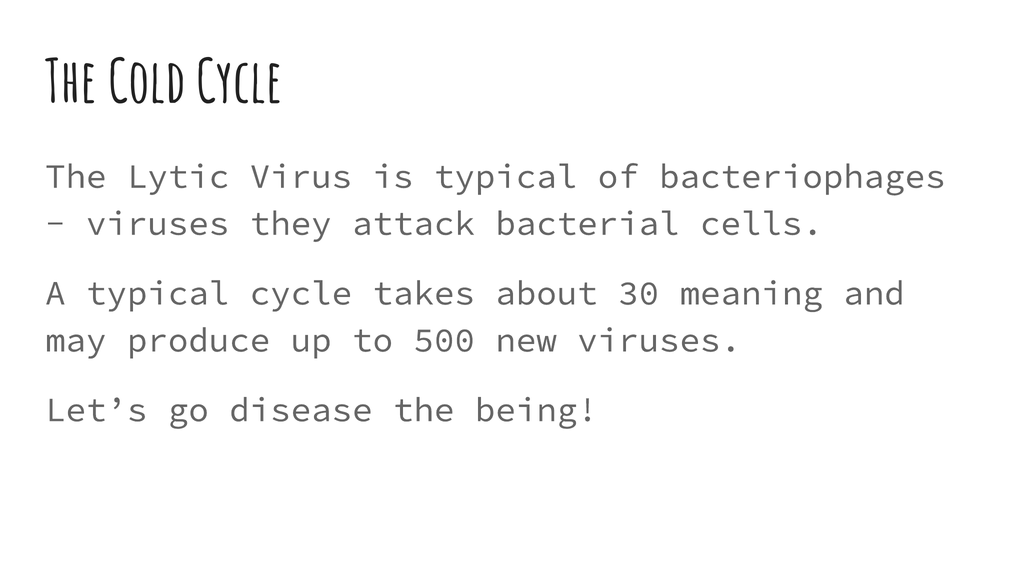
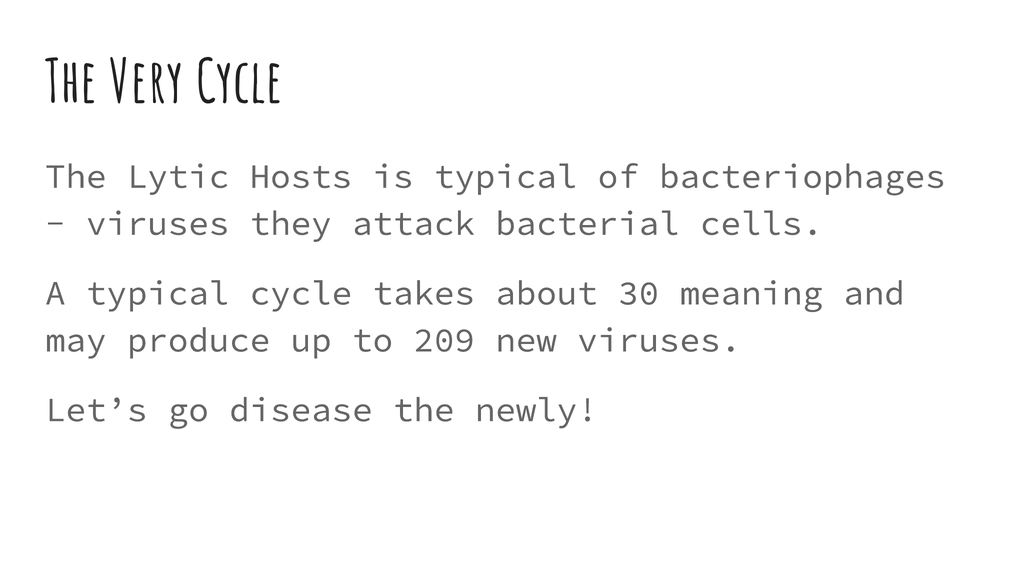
Cold: Cold -> Very (147, 83)
Virus: Virus -> Hosts (301, 177)
500: 500 -> 209 (444, 341)
being: being -> newly (536, 410)
